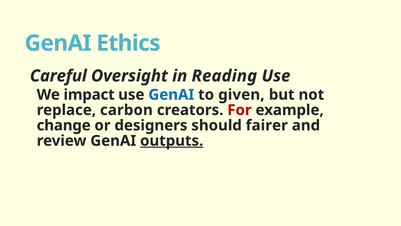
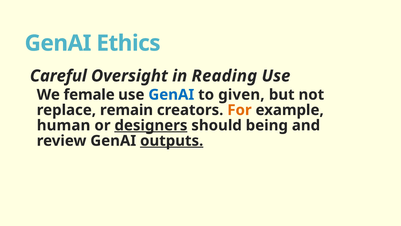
impact: impact -> female (89, 95)
carbon: carbon -> remain (127, 110)
For colour: red -> orange (239, 110)
change: change -> human (64, 125)
designers underline: none -> present (151, 125)
fairer: fairer -> being (267, 125)
